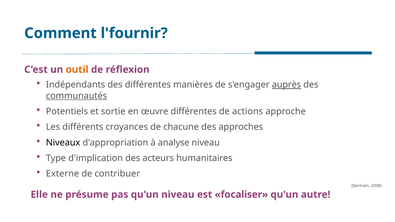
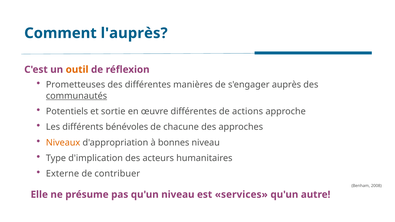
l'fournir: l'fournir -> l'auprès (134, 33)
Indépendants: Indépendants -> Prometteuses (76, 85)
auprès underline: present -> none (286, 85)
croyances: croyances -> bénévoles (127, 127)
Niveaux colour: black -> orange (63, 143)
analyse: analyse -> bonnes (174, 143)
focaliser: focaliser -> services (241, 195)
